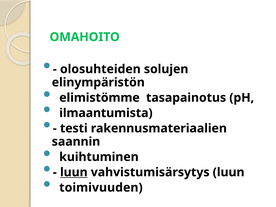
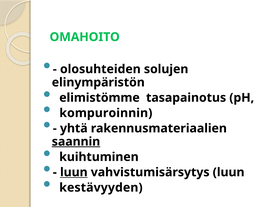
ilmaantumista: ilmaantumista -> kompuroinnin (106, 113)
testi: testi -> yhtä (74, 128)
saannin underline: none -> present (76, 142)
toimivuuden: toimivuuden -> kestävyyden (101, 188)
